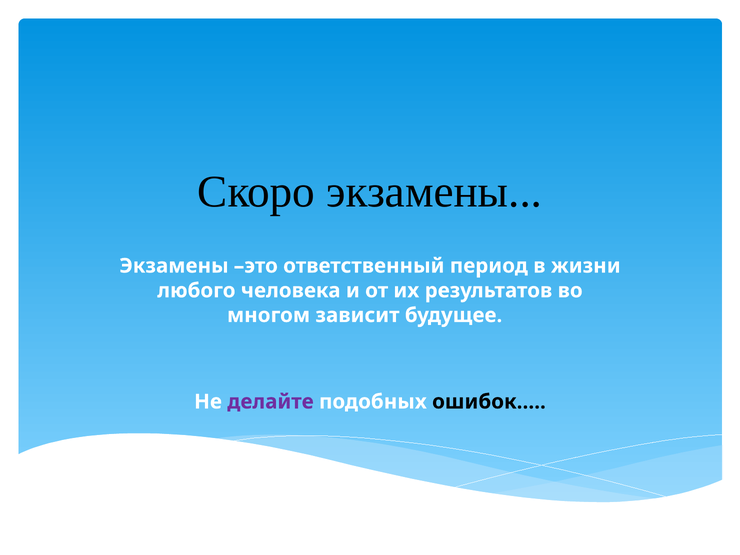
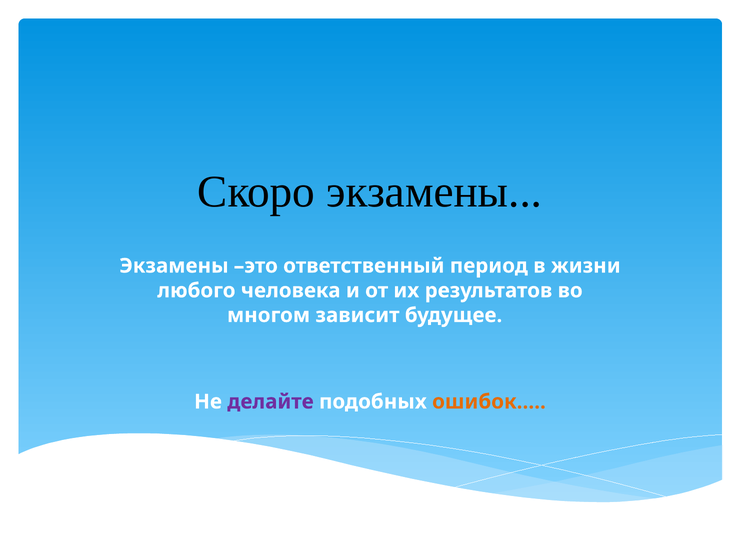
ошибок… colour: black -> orange (489, 402)
